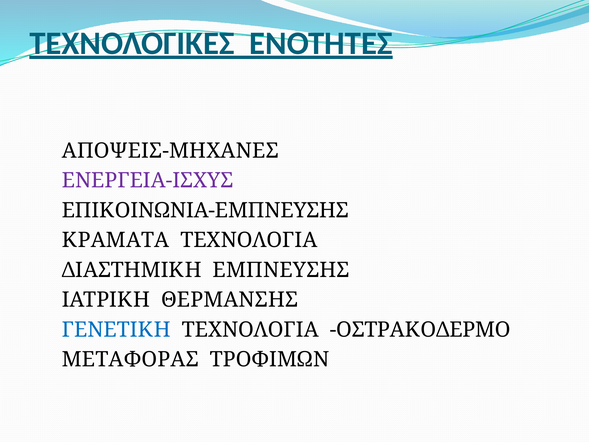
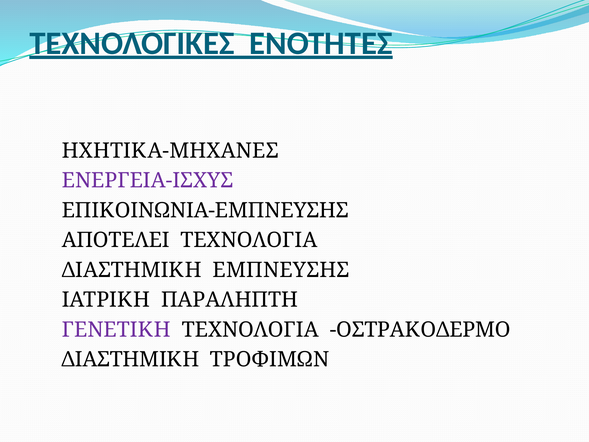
ΑΠΟΨΕΙΣ-ΜΗΧΑΝΕΣ: ΑΠΟΨΕΙΣ-ΜΗΧΑΝΕΣ -> ΗΧΗΤΙΚΑ-ΜΗΧΑΝΕΣ (170, 151)
ΚΡΑΜΑΤΑ: ΚΡΑΜΑΤΑ -> ΑΠΟΤΕΛΕΙ (116, 240)
ΘΕΡΜΑΝΣΗΣ: ΘΕΡΜΑΝΣΗΣ -> ΠΑΡΑΛΗΠΤΗ (230, 300)
ΓΕΝΕΤΙΚΗ colour: blue -> purple (116, 330)
ΜΕΤΑΦΟΡΑΣ: ΜΕΤΑΦΟΡΑΣ -> ΔΙΑΣΤΗΜΙΚΗ (130, 359)
